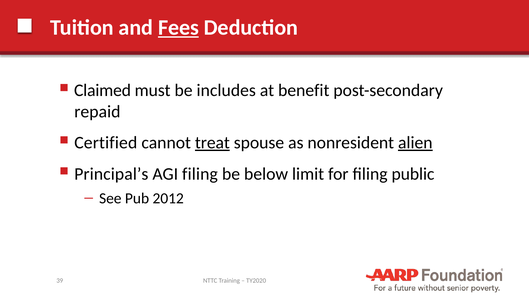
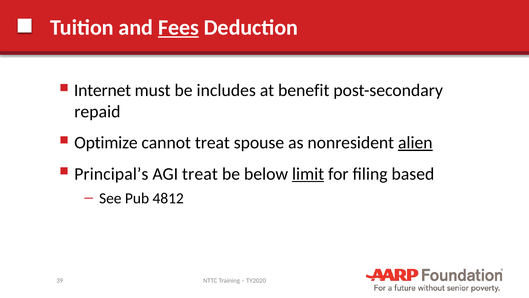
Claimed: Claimed -> Internet (102, 90)
Certified: Certified -> Optimize (106, 143)
treat underline: present -> none (212, 143)
AGI filing: filing -> treat (200, 174)
limit underline: none -> present (308, 174)
public: public -> based (413, 174)
2012: 2012 -> 4812 (168, 198)
